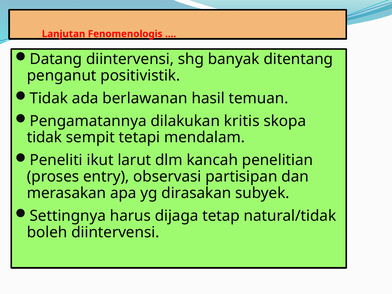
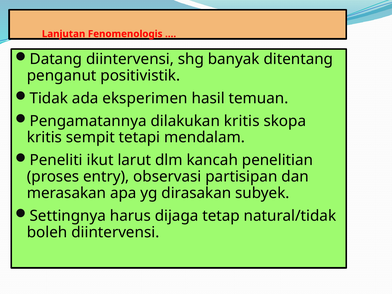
berlawanan: berlawanan -> eksperimen (145, 98)
tidak: tidak -> kritis (44, 137)
